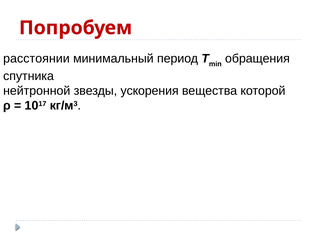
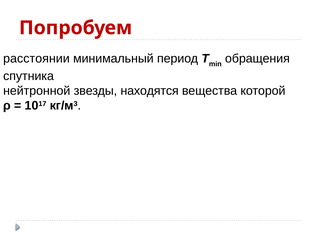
ускорения: ускорения -> находятся (150, 91)
